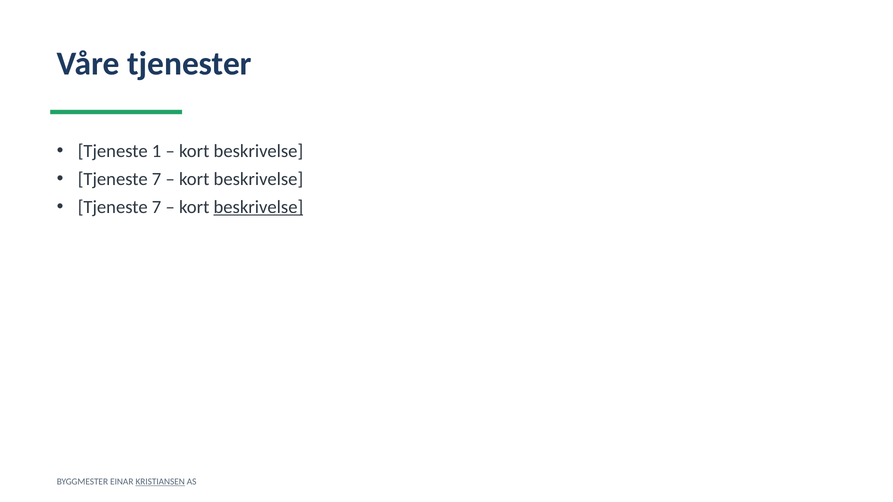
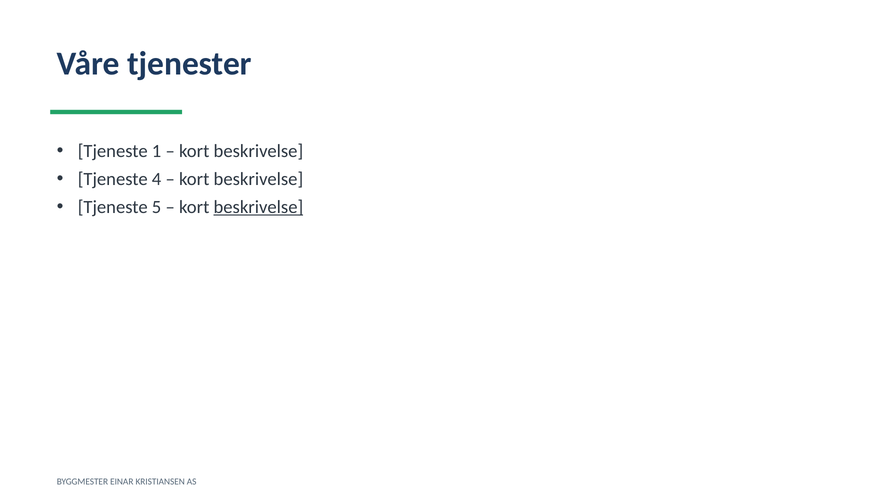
7: 7 -> 4 (157, 179)
7: 7 -> 5 (157, 207)
KRISTIANSEN underline: present -> none (160, 482)
